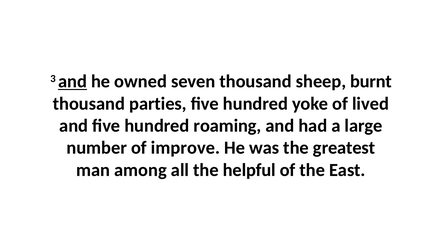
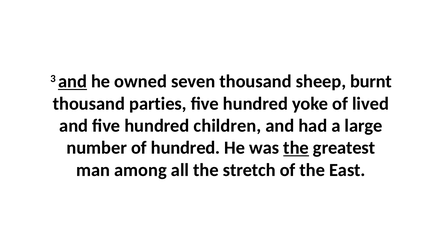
roaming: roaming -> children (227, 126)
of improve: improve -> hundred (186, 148)
the underline: none -> present (296, 148)
helpful: helpful -> stretch (249, 170)
